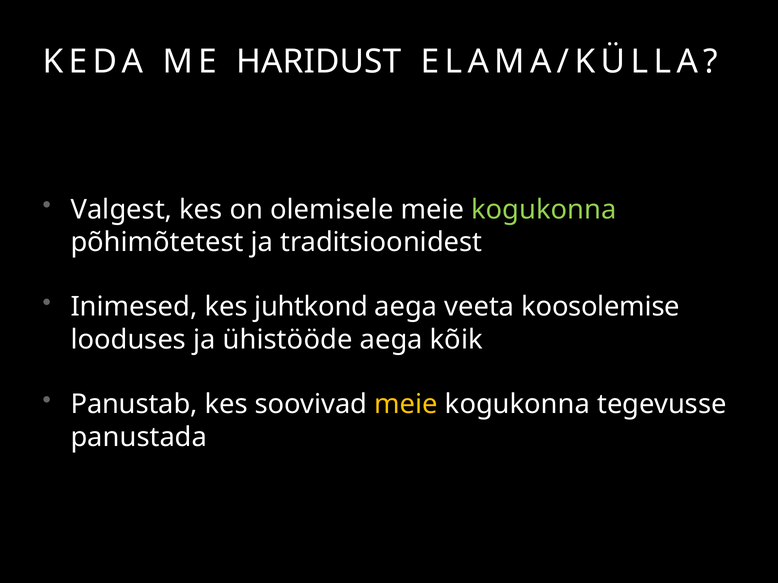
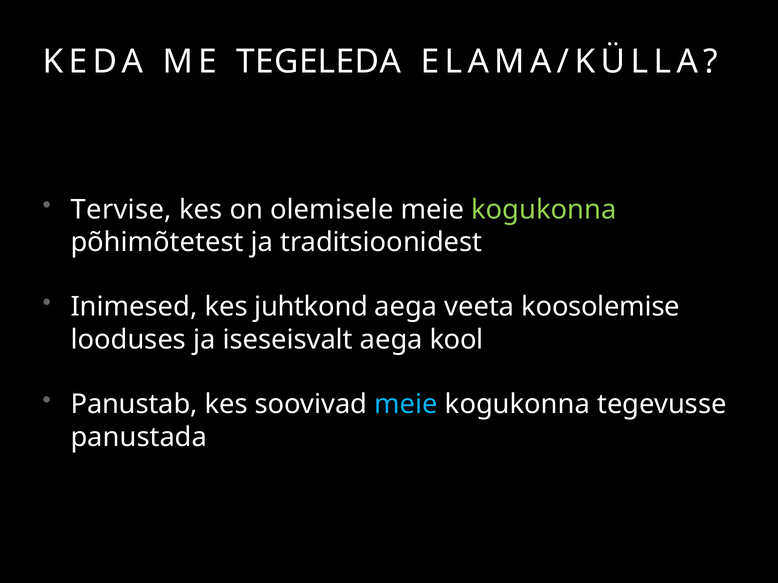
HARIDUST: HARIDUST -> TEGELEDA (319, 62)
Valgest: Valgest -> Tervise (121, 210)
ühistööde: ühistööde -> iseseisvalt (288, 340)
kõik: kõik -> kool (457, 340)
meie colour: yellow -> light blue (406, 405)
